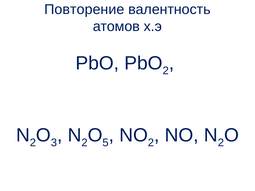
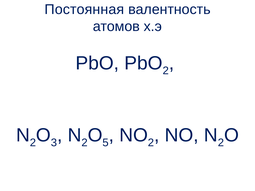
Повторение: Повторение -> Постоянная (84, 9)
